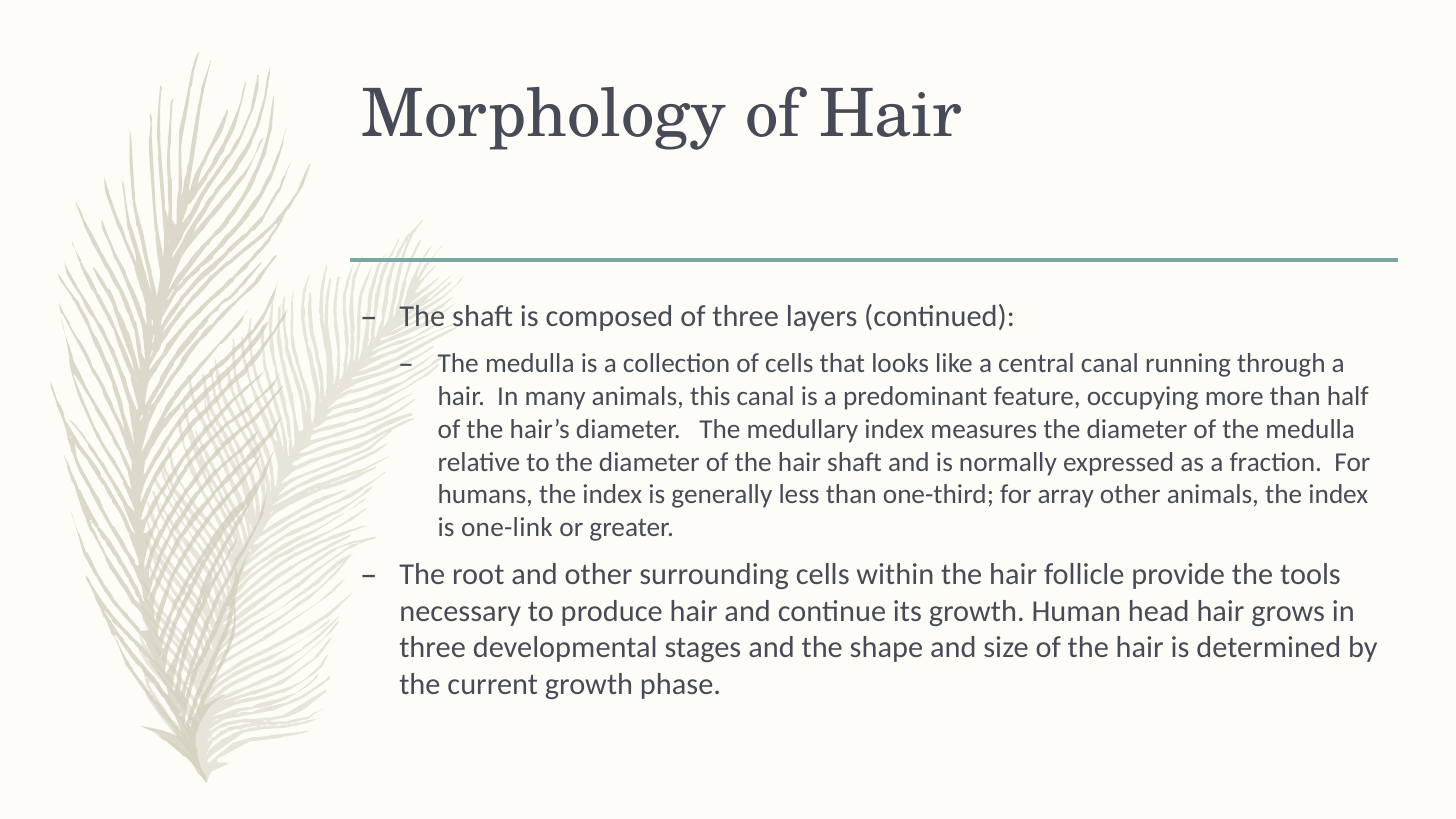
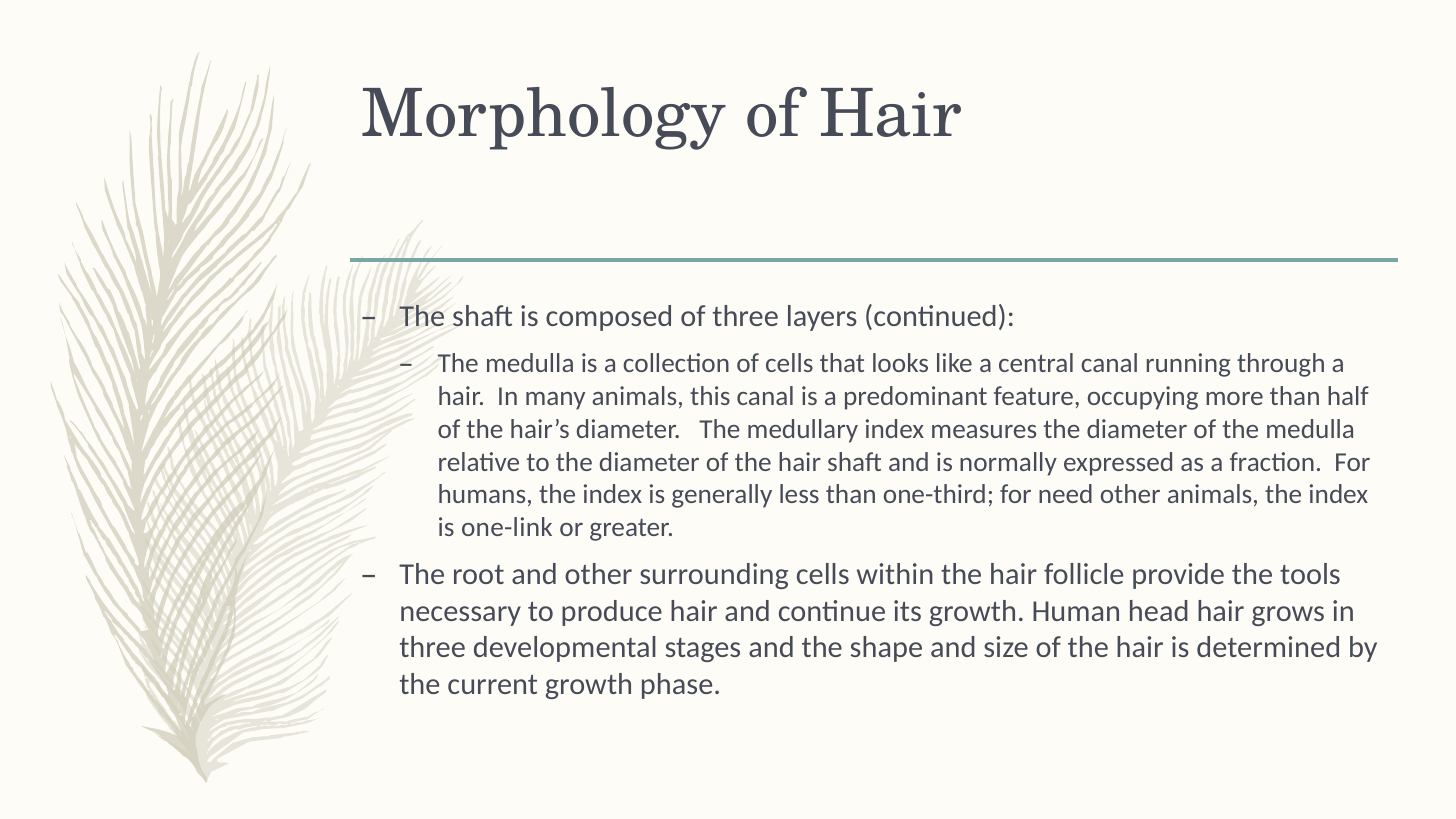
array: array -> need (1066, 495)
